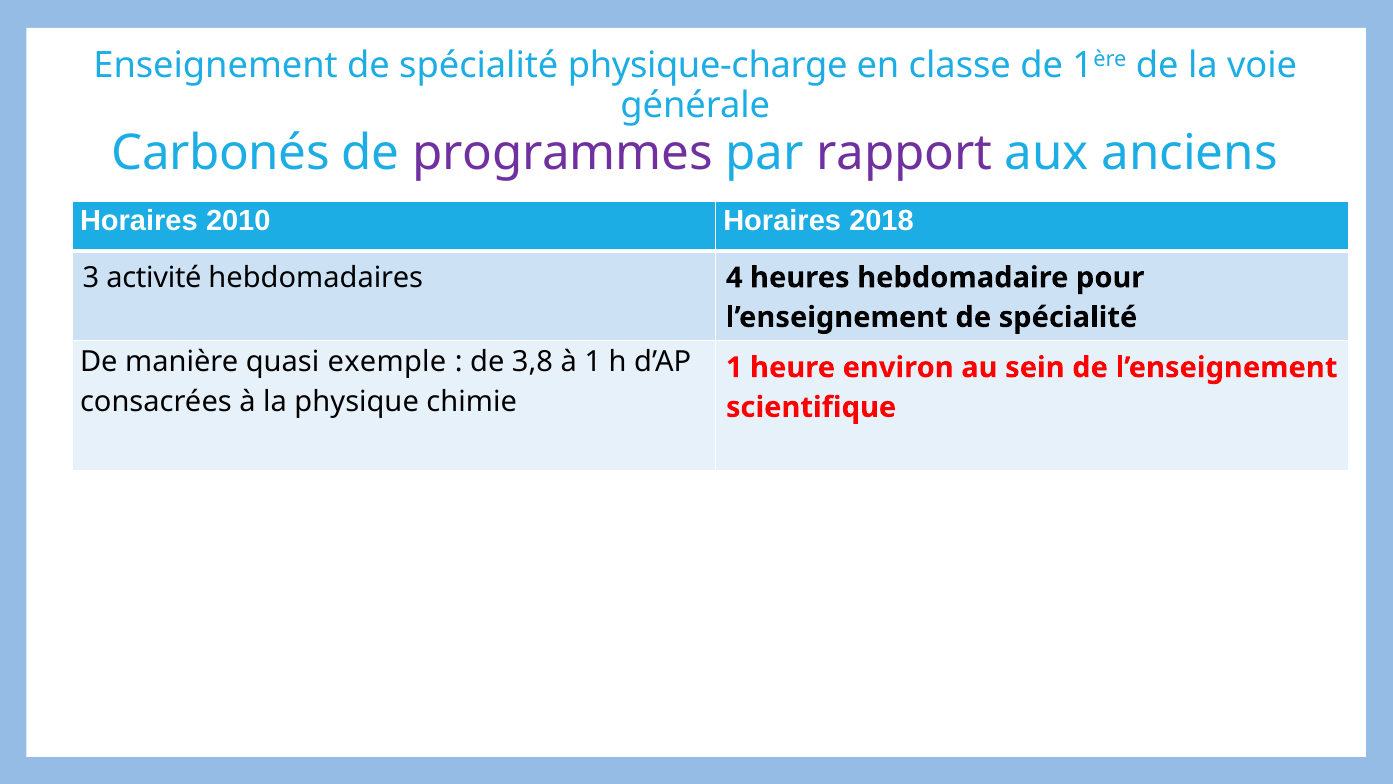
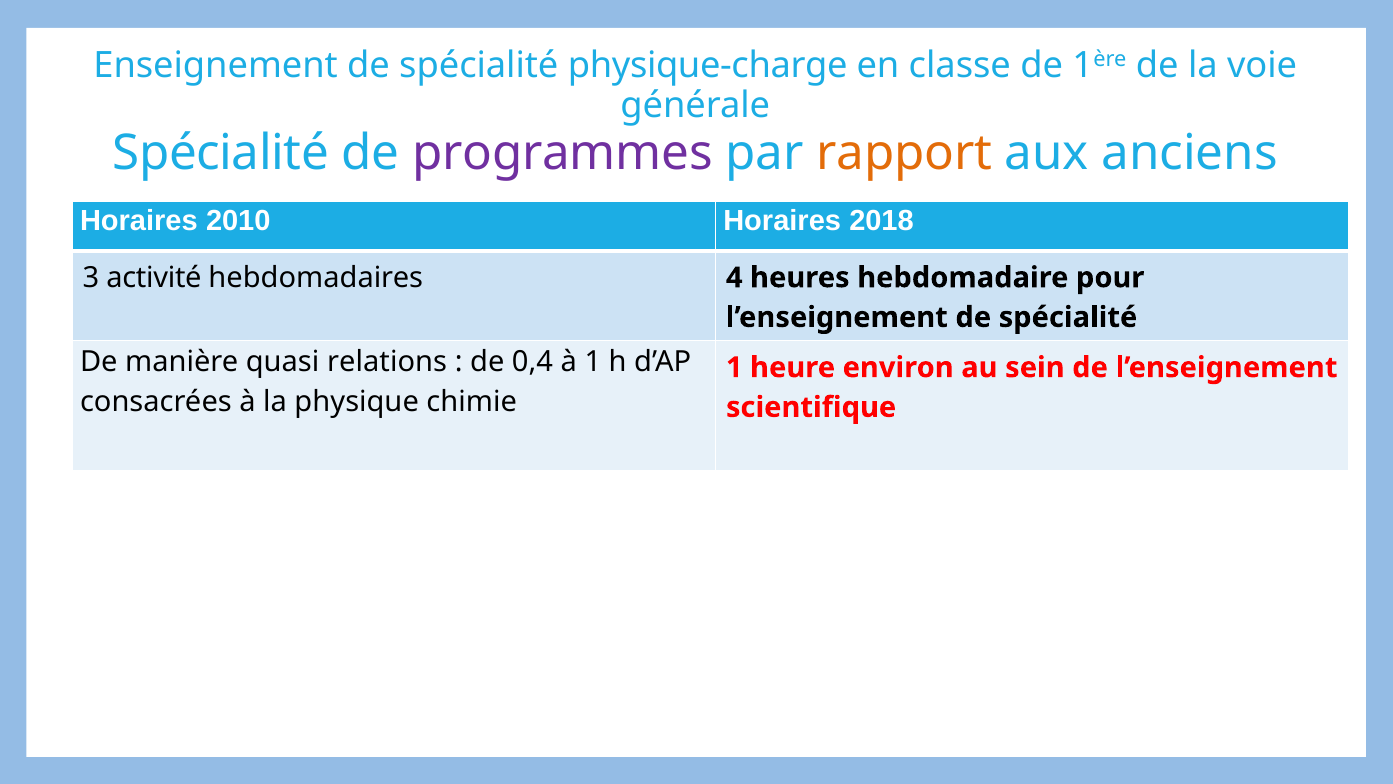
Carbonés: Carbonés -> Spécialité (221, 153)
rapport colour: purple -> orange (904, 153)
exemple: exemple -> relations (387, 362)
3,8: 3,8 -> 0,4 (533, 362)
